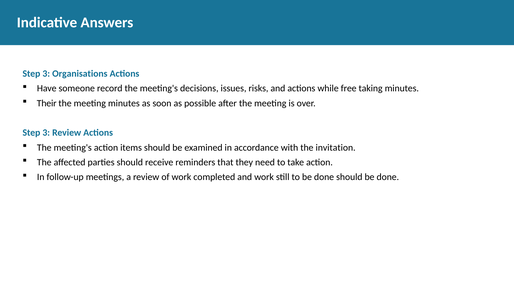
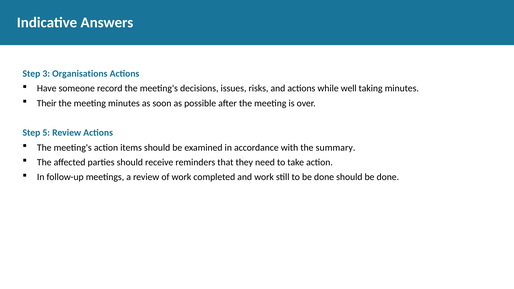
free: free -> well (349, 88)
3: 3 -> 5 (46, 133)
invitation: invitation -> summary (336, 148)
